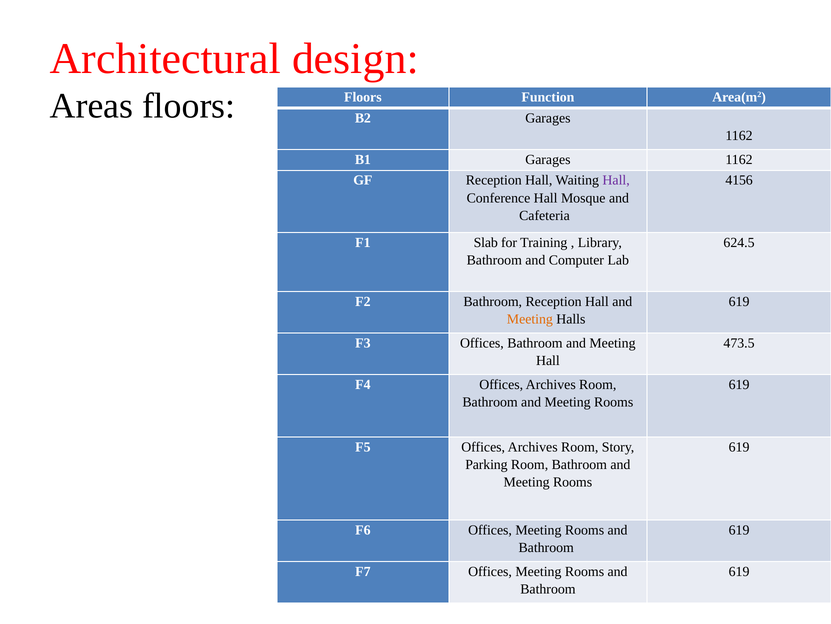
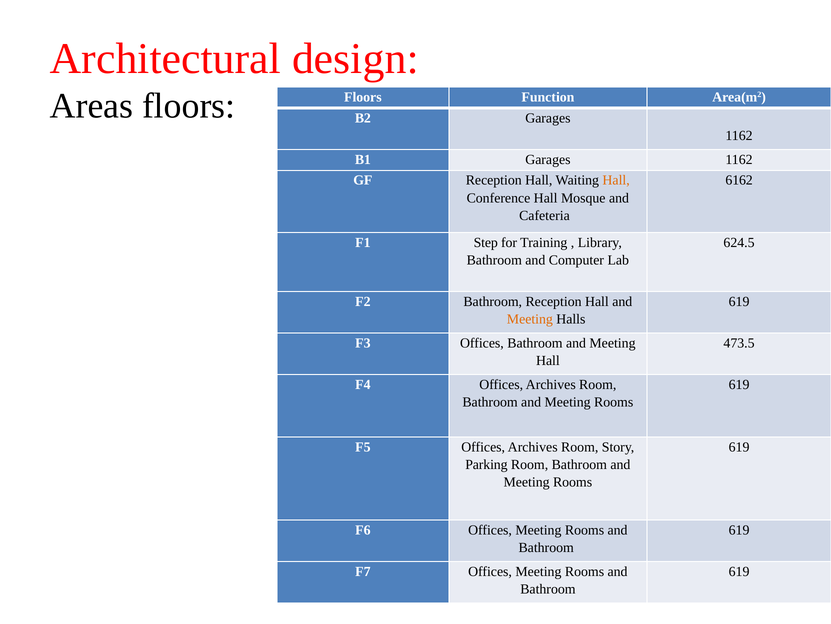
Hall colour: purple -> orange (616, 180)
4156: 4156 -> 6162 (739, 180)
Slab: Slab -> Step (486, 242)
